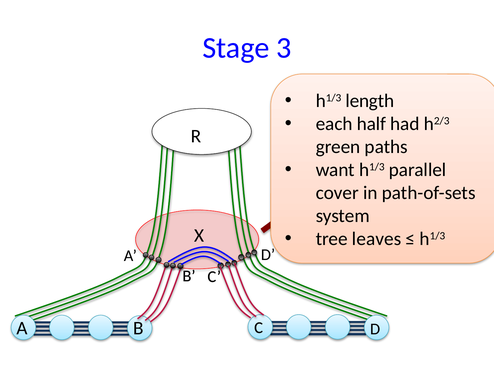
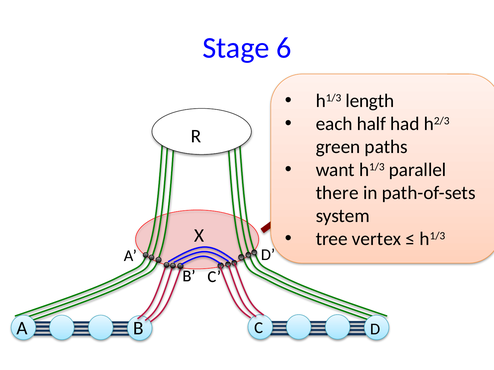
3: 3 -> 6 (284, 48)
cover: cover -> there (337, 193)
leaves: leaves -> vertex (377, 239)
